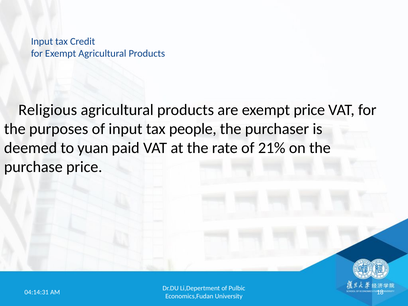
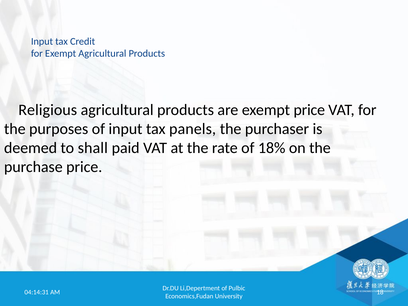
people: people -> panels (193, 129)
yuan: yuan -> shall (93, 148)
21%: 21% -> 18% (272, 148)
